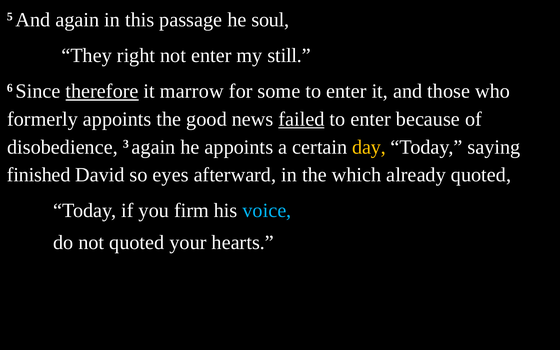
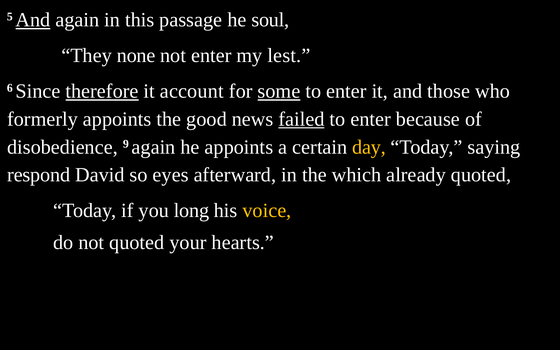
And underline: none -> present (33, 20)
right: right -> none (136, 56)
still: still -> lest (289, 56)
marrow: marrow -> account (192, 91)
some underline: none -> present (279, 91)
3: 3 -> 9 (126, 144)
finished: finished -> respond (39, 175)
firm: firm -> long (191, 211)
voice colour: light blue -> yellow (267, 211)
